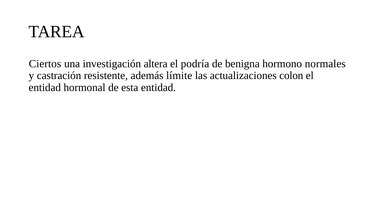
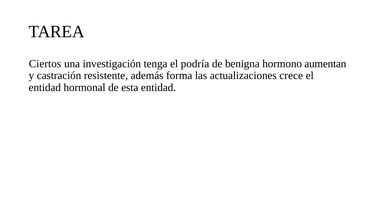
altera: altera -> tenga (156, 64)
normales: normales -> aumentan (325, 64)
límite: límite -> forma (179, 75)
colon: colon -> crece (291, 75)
